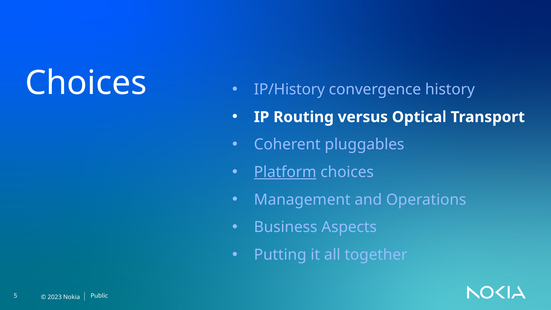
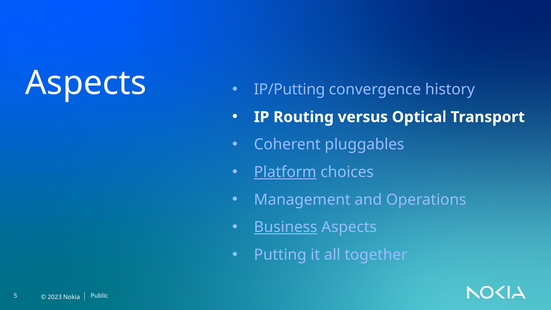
Choices: Choices -> Aspects (86, 83)
IP/History: IP/History -> IP/Putting (289, 89)
Business underline: none -> present (286, 227)
